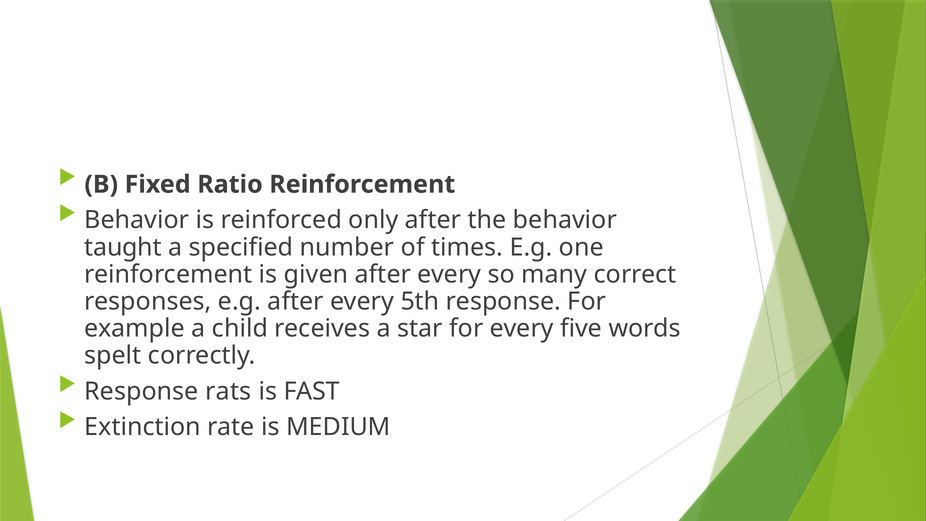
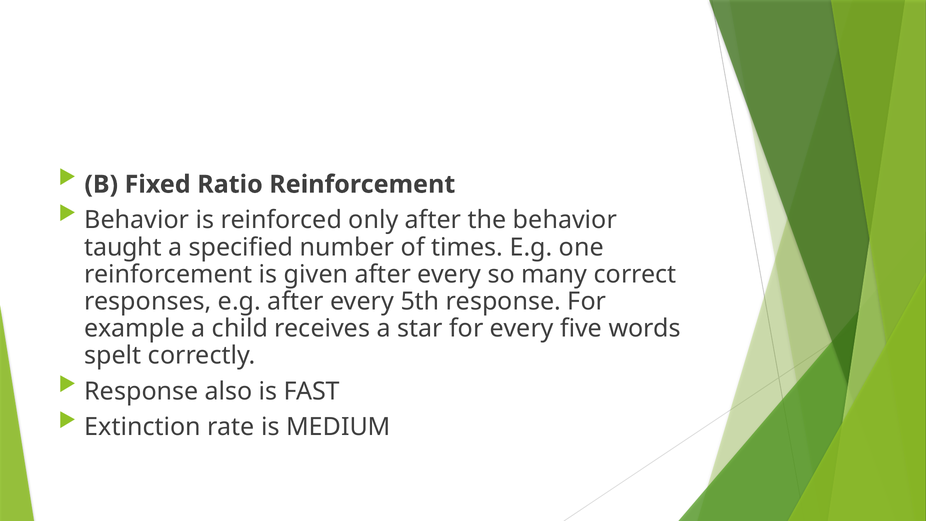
rats: rats -> also (229, 391)
